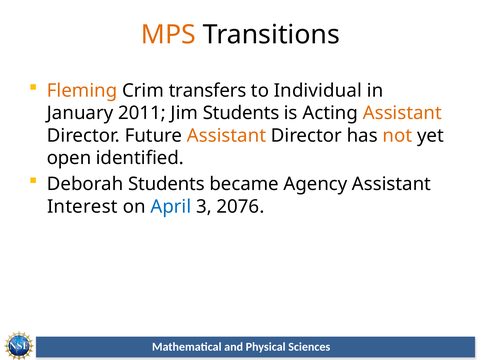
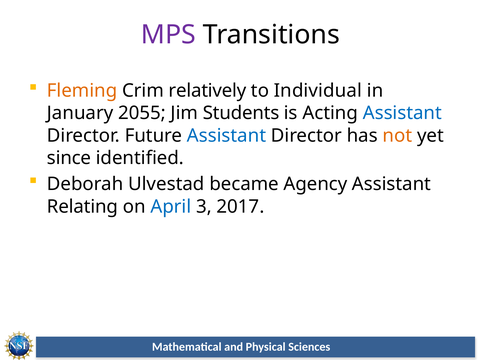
MPS colour: orange -> purple (168, 35)
transfers: transfers -> relatively (208, 91)
2011: 2011 -> 2055 (142, 113)
Assistant colour: orange -> blue (402, 113)
Assistant colour: orange -> blue (227, 136)
open: open -> since (69, 158)
Deborah Students: Students -> Ulvestad (166, 185)
Interest: Interest -> Relating (82, 207)
2076: 2076 -> 2017 (240, 207)
